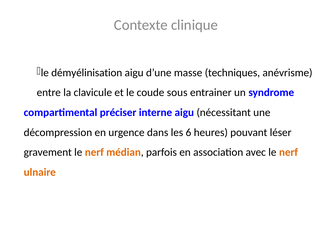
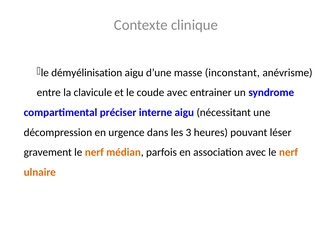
techniques: techniques -> inconstant (232, 73)
coude sous: sous -> avec (177, 93)
6: 6 -> 3 (188, 132)
